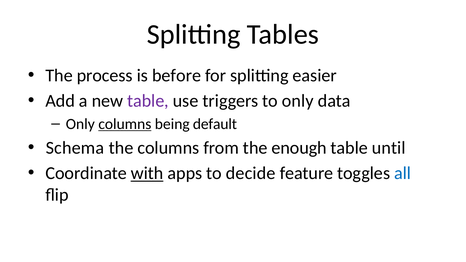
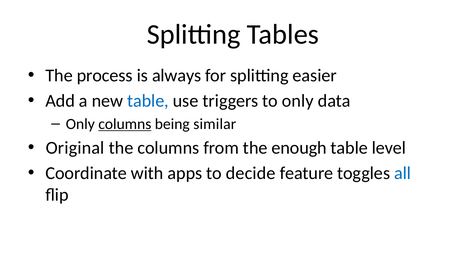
before: before -> always (177, 76)
table colour: purple -> blue (148, 101)
default: default -> similar (215, 124)
Schema: Schema -> Original (75, 148)
until: until -> level (389, 148)
with underline: present -> none (147, 173)
